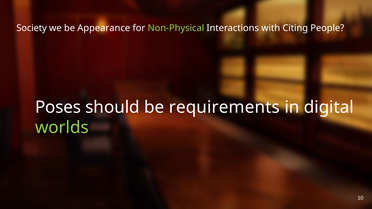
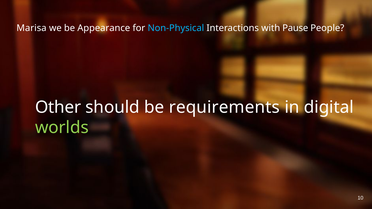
Society: Society -> Marisa (32, 28)
Non-Physical colour: light green -> light blue (176, 28)
Citing: Citing -> Pause (295, 28)
Poses: Poses -> Other (58, 107)
